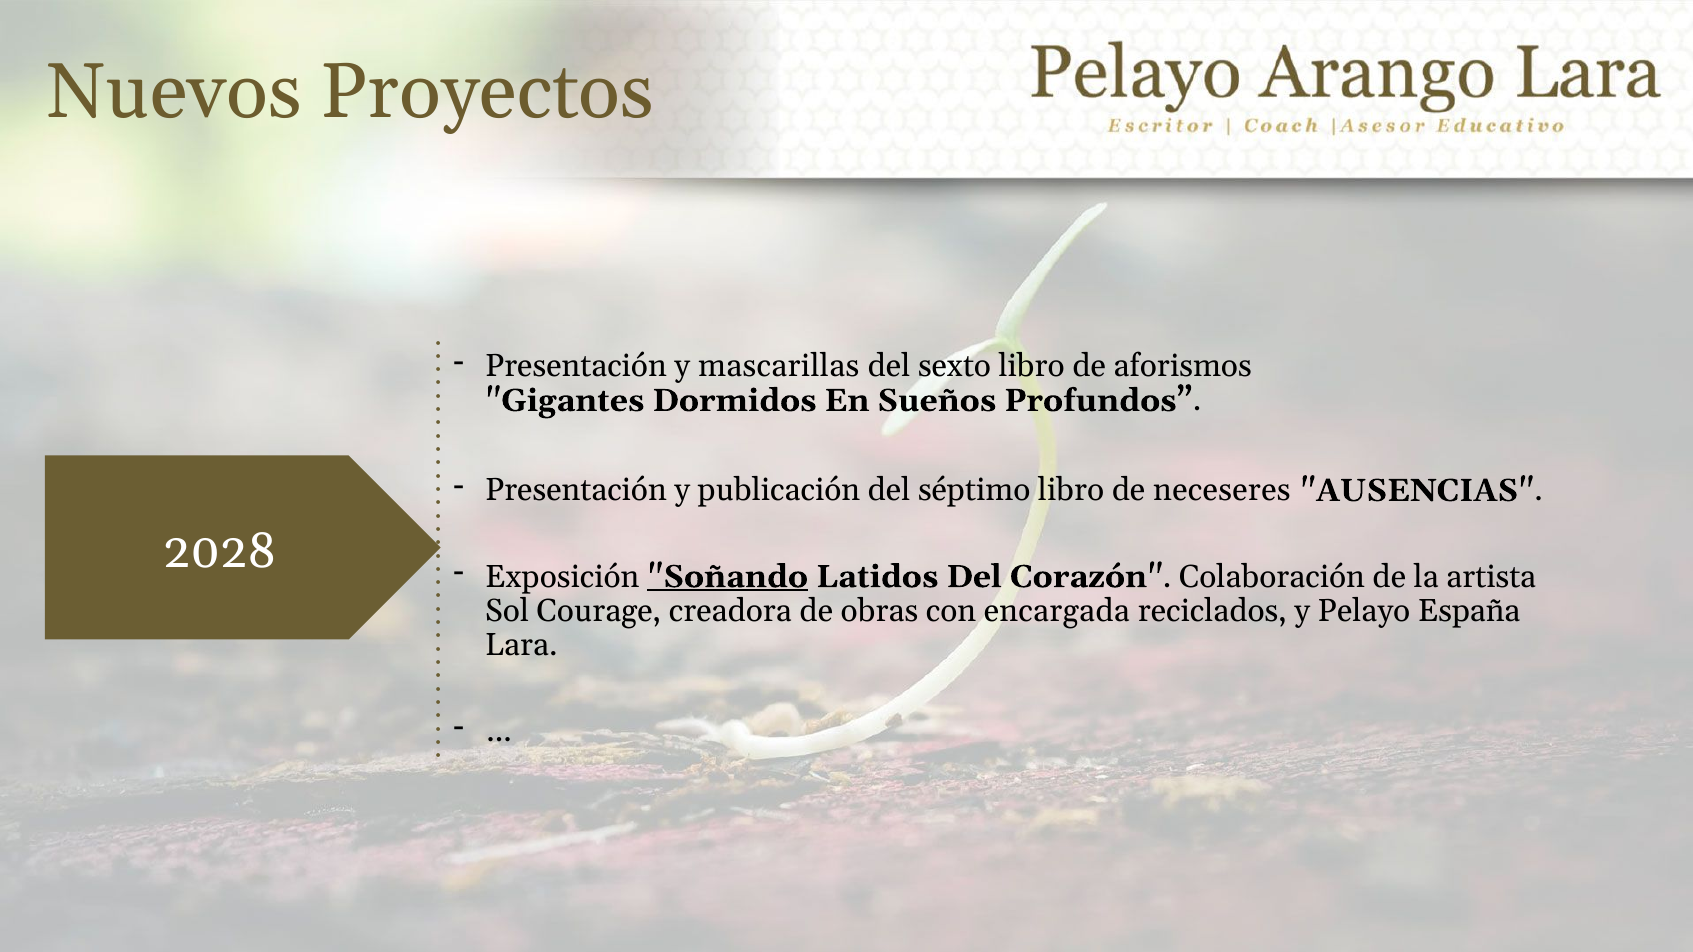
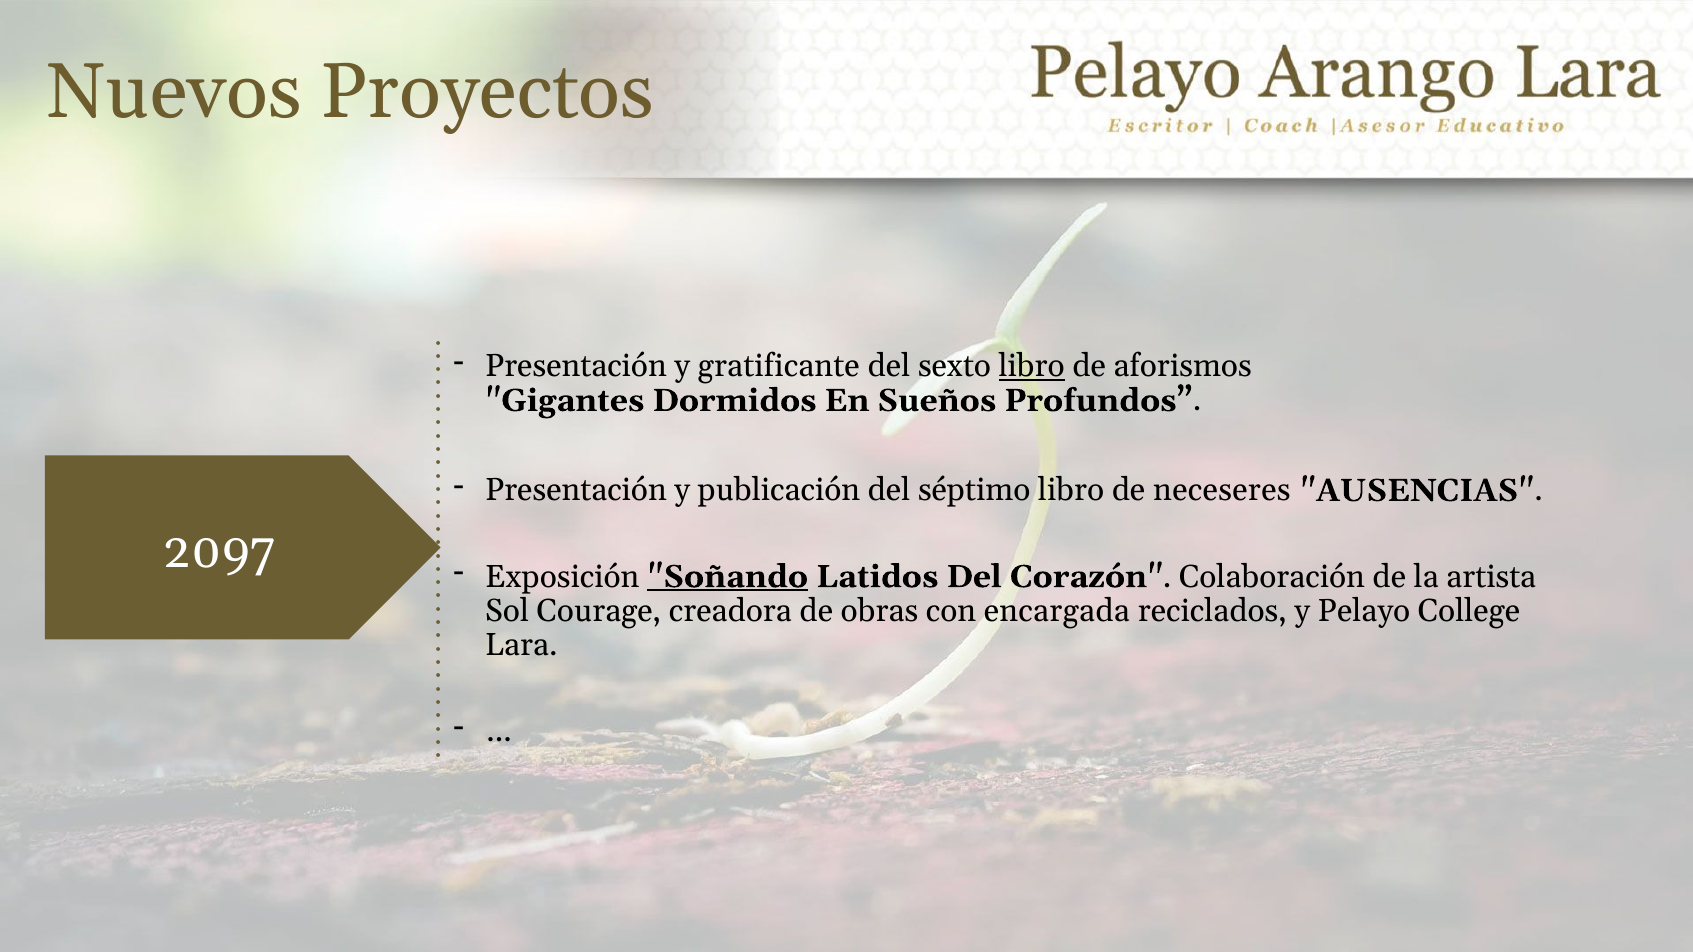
mascarillas: mascarillas -> gratificante (779, 366)
libro underline: none -> present (1032, 366)
2028: 2028 -> 2097 (219, 551)
España: España -> College (1469, 611)
